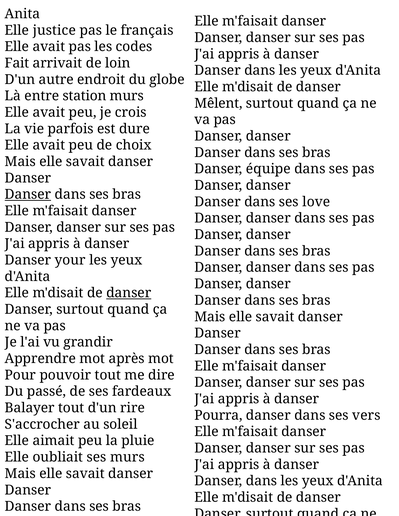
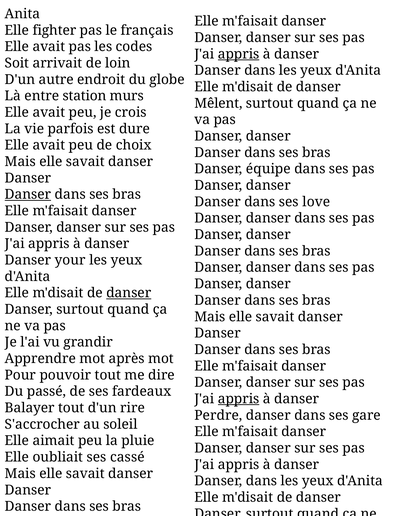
justice: justice -> fighter (54, 30)
appris underline: none -> present (239, 54)
Fait: Fait -> Soit (17, 63)
appris underline: none -> present (239, 399)
Pourra: Pourra -> Perdre (218, 416)
vers: vers -> gare (366, 416)
ses murs: murs -> cassé (127, 457)
